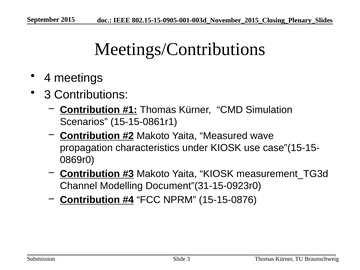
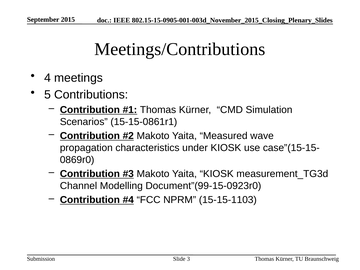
3: 3 -> 5 (47, 95)
Document”(31-15-0923r0: Document”(31-15-0923r0 -> Document”(99-15-0923r0 (203, 186)
15-15-0876: 15-15-0876 -> 15-15-1103 (228, 200)
